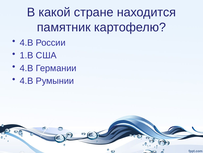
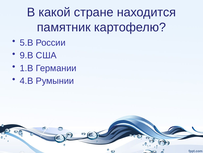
4.В: 4.В -> 5.В (27, 43)
1.В: 1.В -> 9.В (27, 55)
4.В: 4.В -> 1.В (27, 68)
